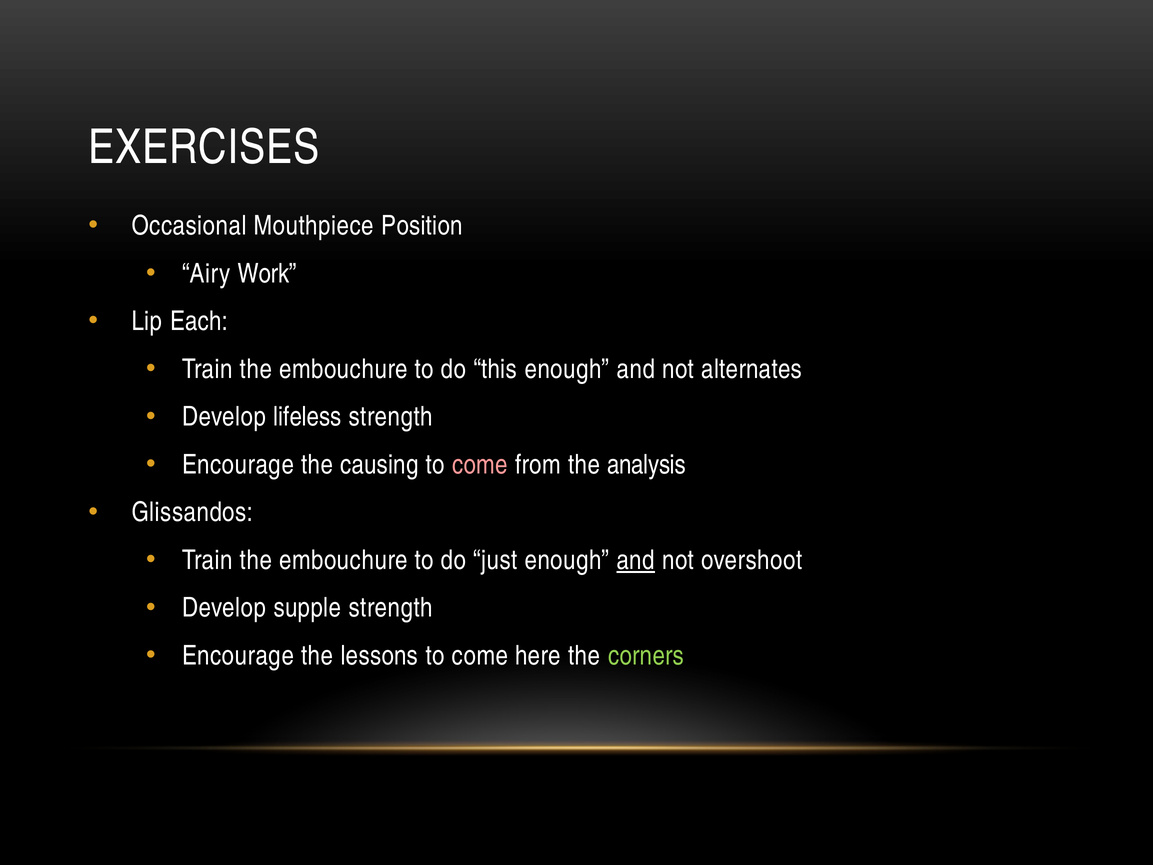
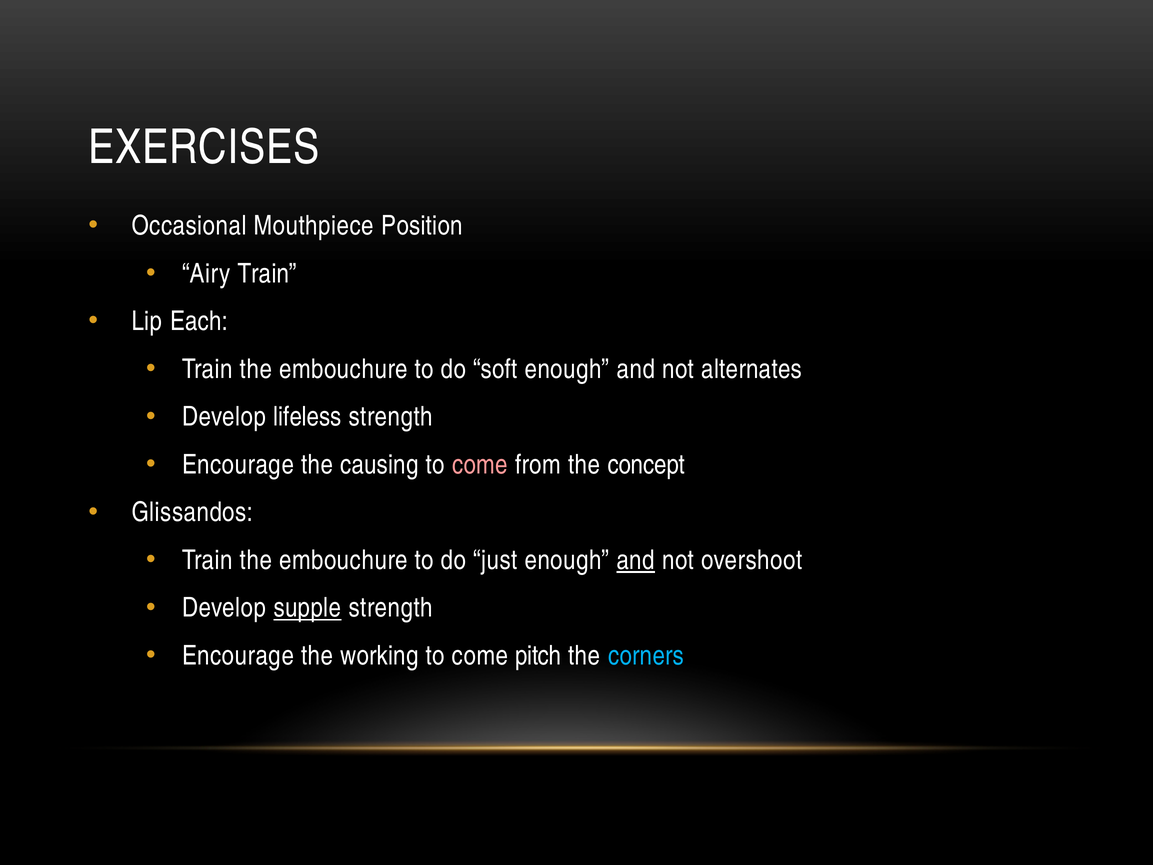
Airy Work: Work -> Train (267, 274)
this: this -> soft (495, 369)
analysis: analysis -> concept (646, 465)
supple underline: none -> present (307, 608)
lessons: lessons -> working (379, 656)
here: here -> pitch (538, 656)
corners colour: light green -> light blue (646, 656)
